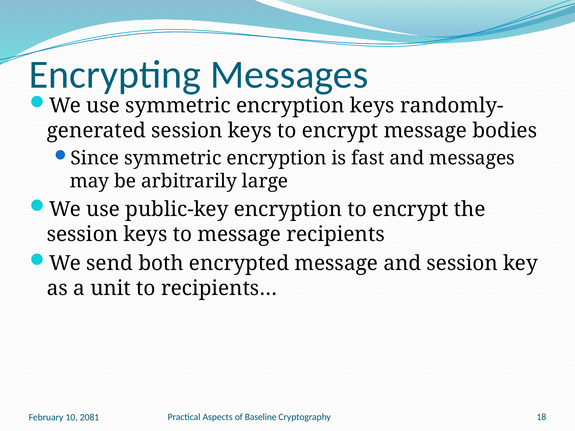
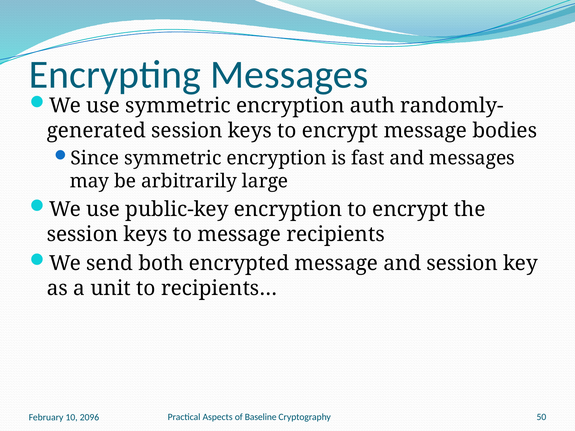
encryption keys: keys -> auth (372, 106)
18: 18 -> 50 (541, 417)
2081: 2081 -> 2096 (89, 418)
